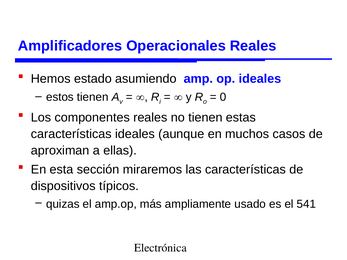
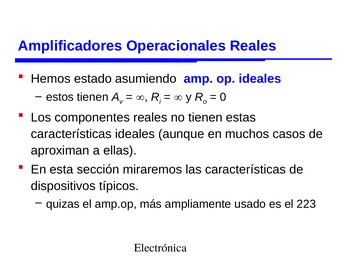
541: 541 -> 223 (306, 204)
